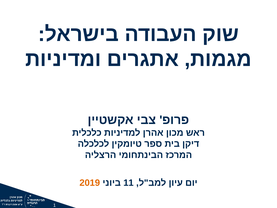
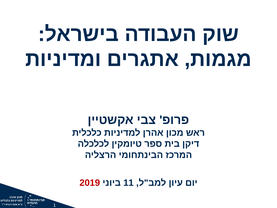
2019 colour: orange -> red (90, 183)
